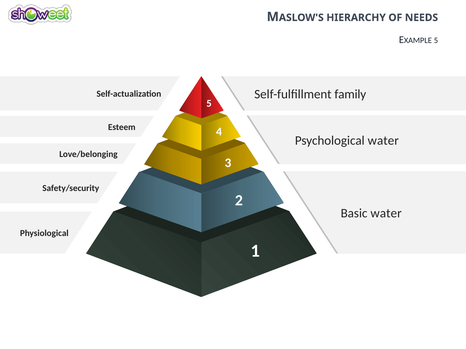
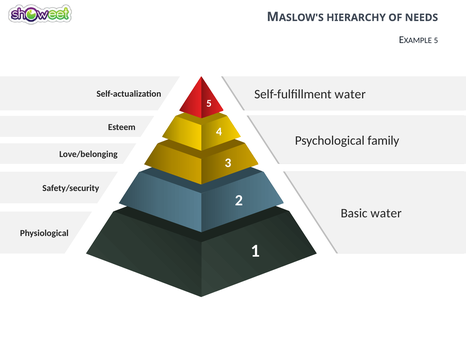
Self-fulfillment family: family -> water (350, 94)
Psychological water: water -> family (383, 141)
